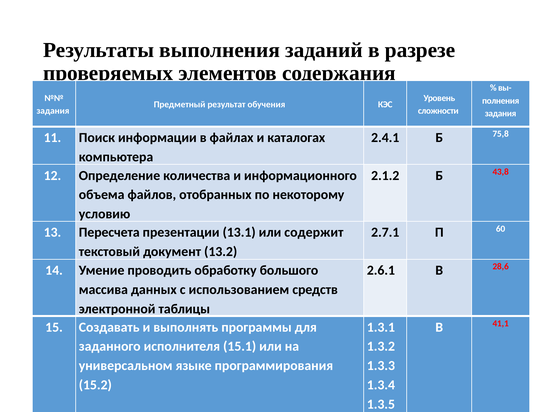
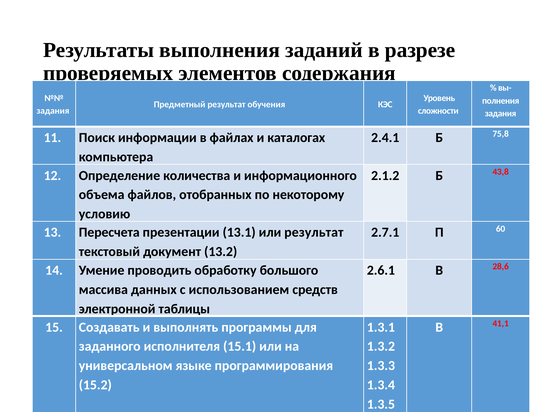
или содержит: содержит -> результат (314, 232)
